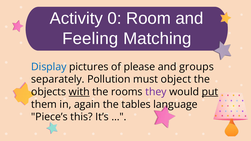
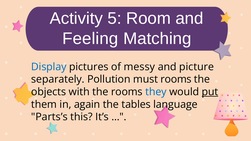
0: 0 -> 5 (114, 18)
please: please -> messy (139, 67)
groups: groups -> picture (197, 67)
must object: object -> rooms (176, 79)
with underline: present -> none (79, 92)
they colour: purple -> blue (156, 92)
Piece’s: Piece’s -> Parts’s (49, 117)
